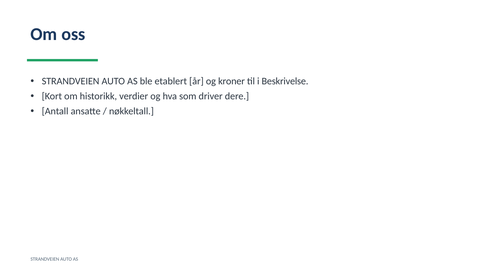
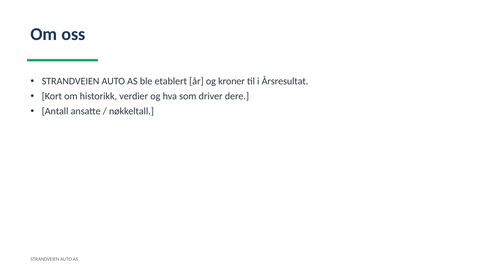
Beskrivelse: Beskrivelse -> Årsresultat (285, 81)
